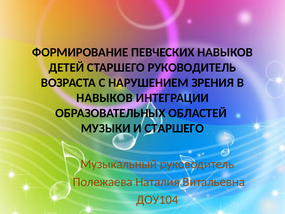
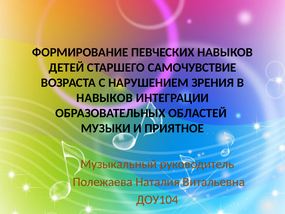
СТАРШЕГО РУКОВОДИТЕЛЬ: РУКОВОДИТЕЛЬ -> САМОЧУВСТВИЕ (192, 67)
И СТАРШЕГО: СТАРШЕГО -> ПРИЯТНОЕ (174, 128)
